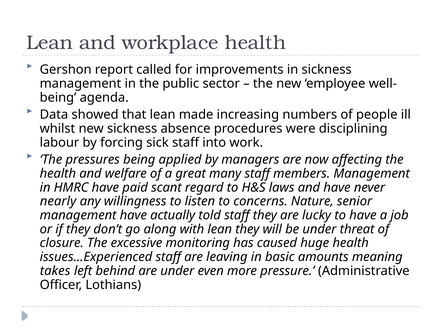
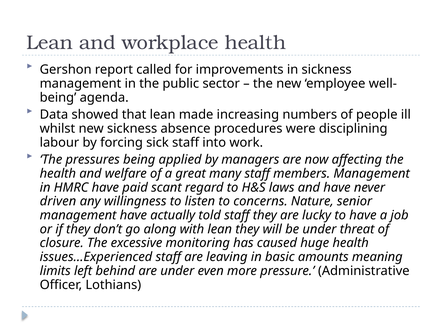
nearly: nearly -> driven (58, 202)
takes: takes -> limits (55, 271)
